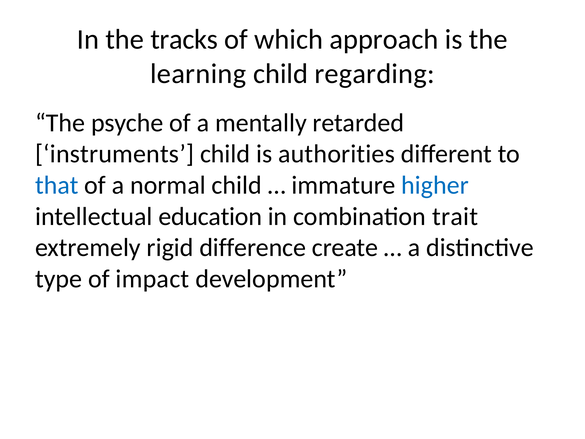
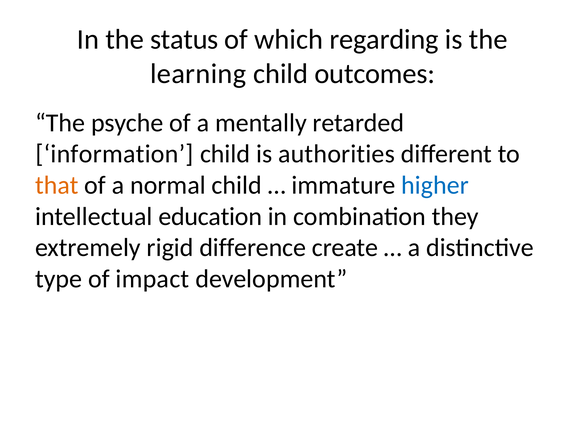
tracks: tracks -> status (184, 40)
approach: approach -> regarding (384, 40)
regarding: regarding -> outcomes (375, 74)
instruments: instruments -> information (114, 154)
that colour: blue -> orange (57, 185)
trait: trait -> they (455, 216)
